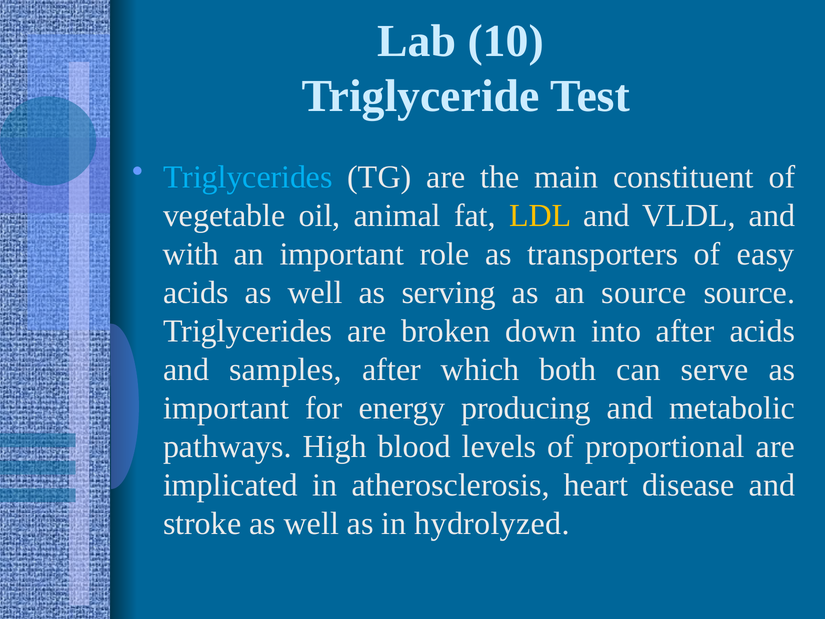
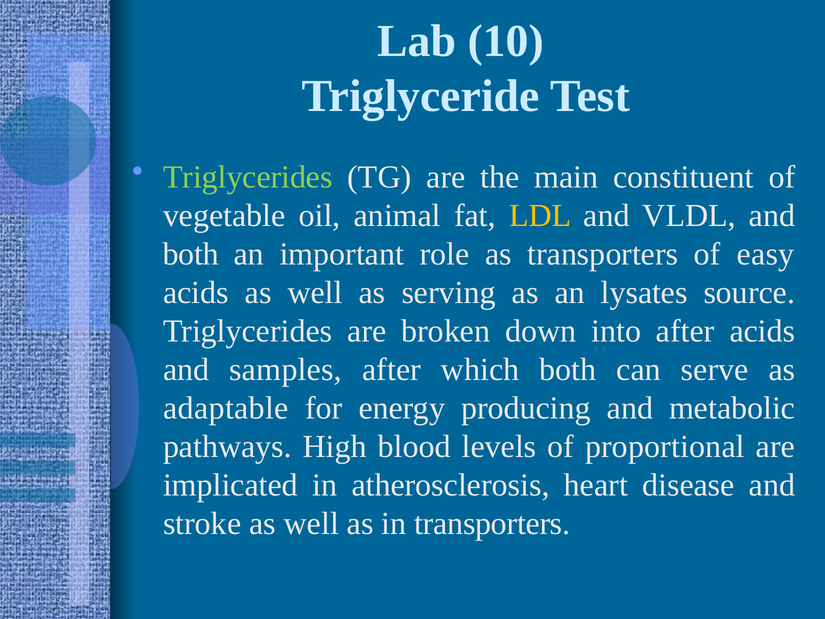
Triglycerides colour: light blue -> light green (248, 177)
with: with -> both (191, 254)
an source: source -> lysates (644, 292)
important: important -> adaptable (226, 408)
in hydrolyzed: hydrolyzed -> transporters (492, 524)
